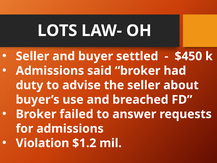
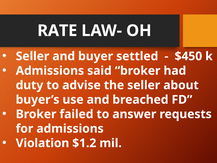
LOTS: LOTS -> RATE (57, 31)
